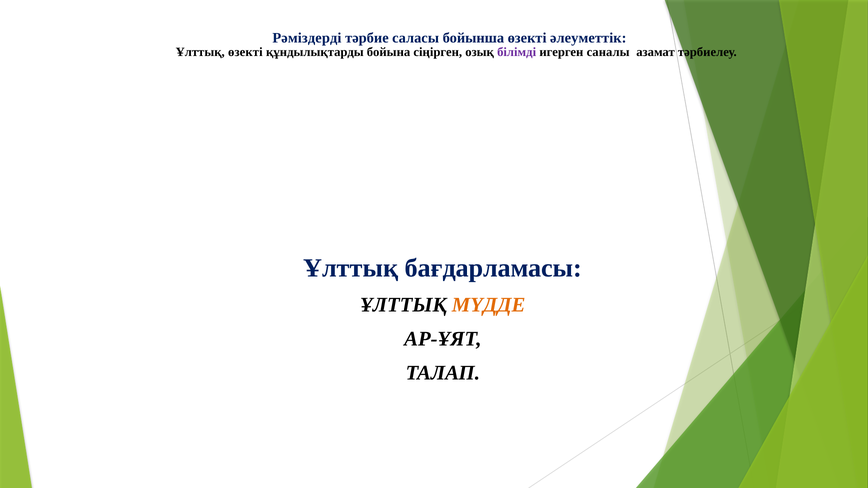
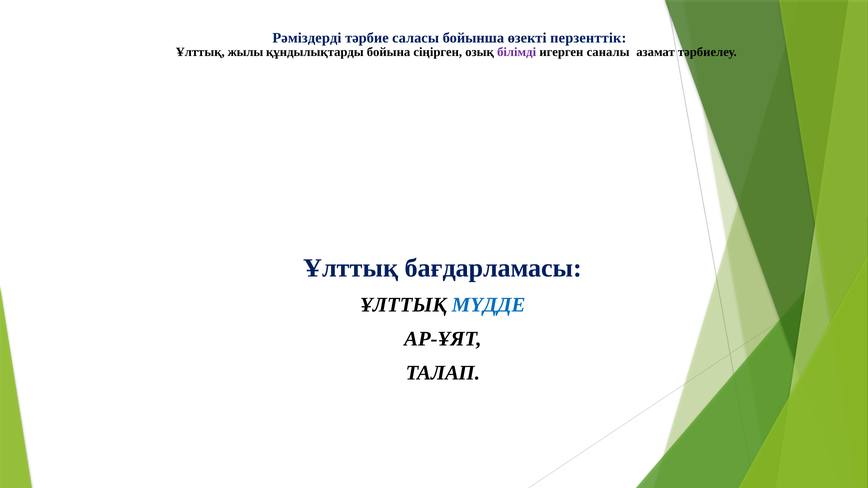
әлеуметтік: әлеуметтік -> перзенттік (588, 38)
Ұлттық өзекті: өзекті -> жылы (246, 52)
МҮДДЕ colour: orange -> blue (489, 305)
